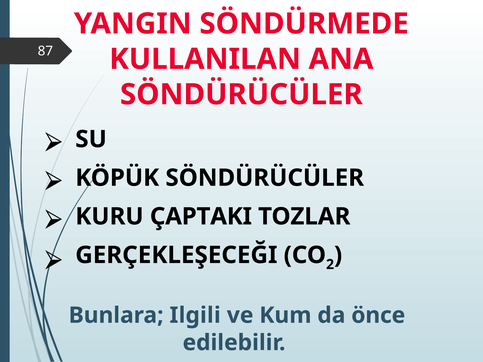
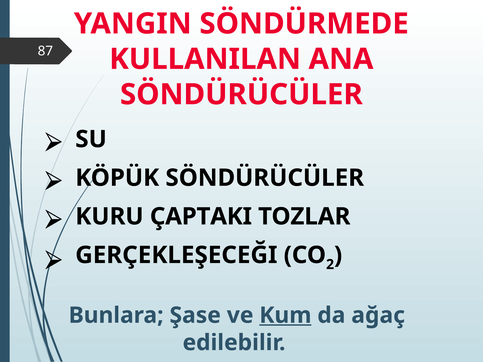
Ilgili: Ilgili -> Şase (195, 316)
Kum underline: none -> present (285, 316)
önce: önce -> ağaç (378, 316)
